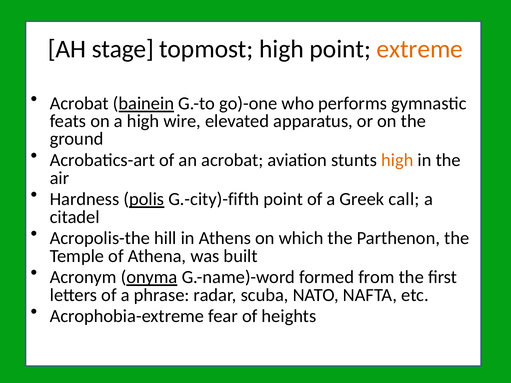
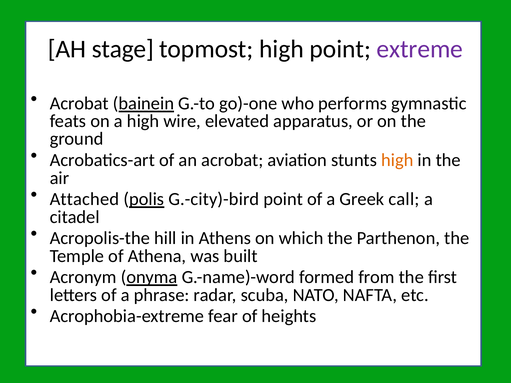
extreme colour: orange -> purple (420, 49)
Hardness: Hardness -> Attached (84, 199)
G.-city)-fifth: G.-city)-fifth -> G.-city)-bird (214, 199)
